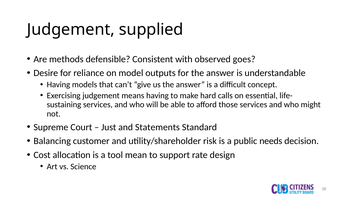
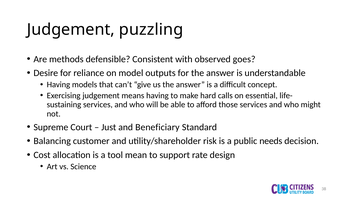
supplied: supplied -> puzzling (151, 30)
Statements: Statements -> Beneficiary (157, 127)
